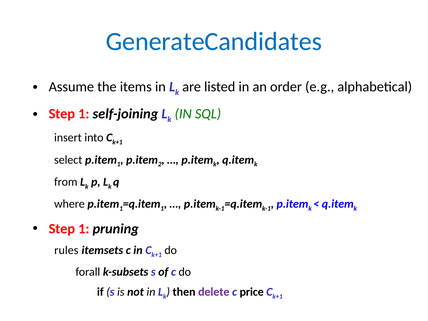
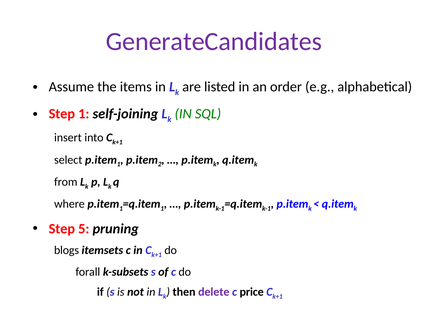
GenerateCandidates colour: blue -> purple (214, 41)
1: 1 -> 5 (84, 229)
rules: rules -> blogs (67, 250)
